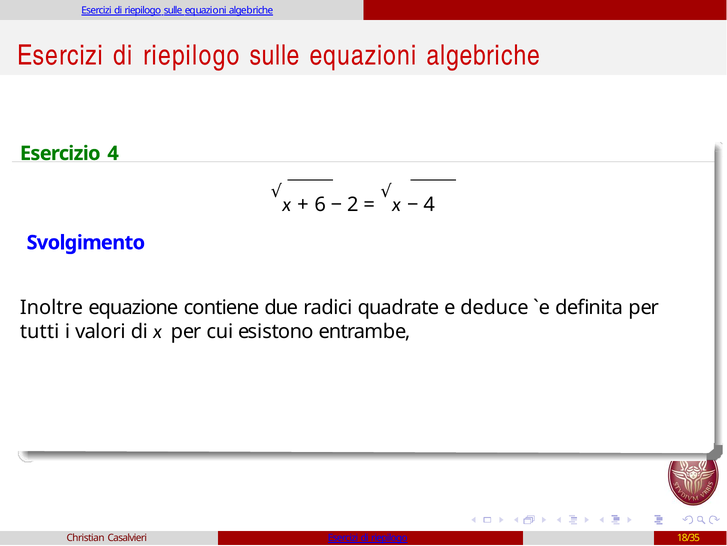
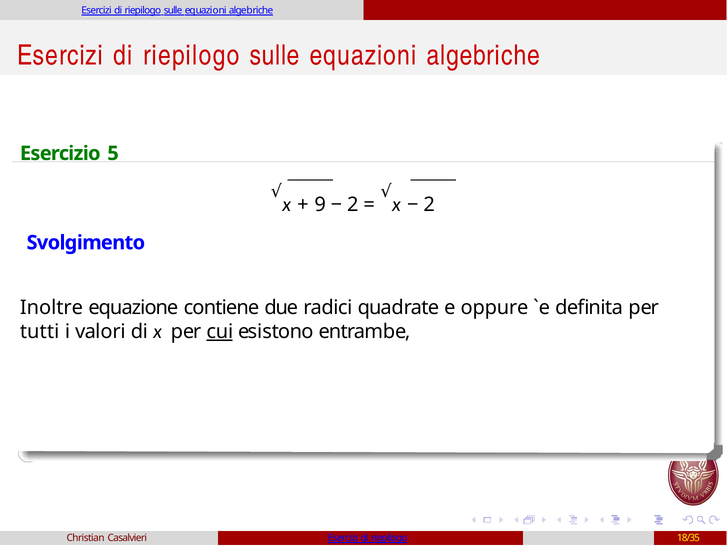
Esercizio 4: 4 -> 5 (113, 153)
6: 6 -> 9 (320, 205)
4: 4 -> 2 (429, 205)
deduce: deduce -> oppure (494, 307)
cui underline: none -> present (220, 331)
